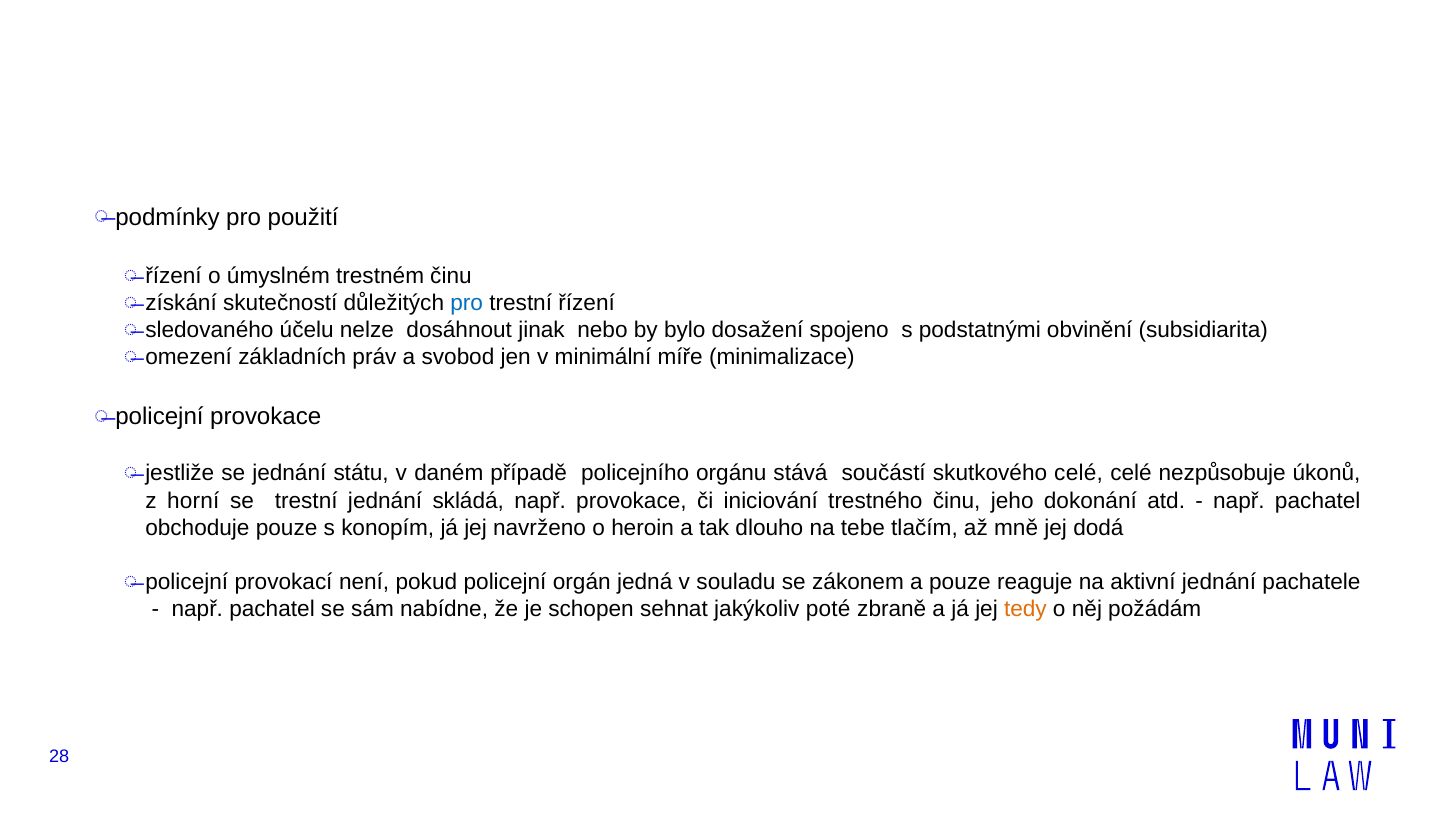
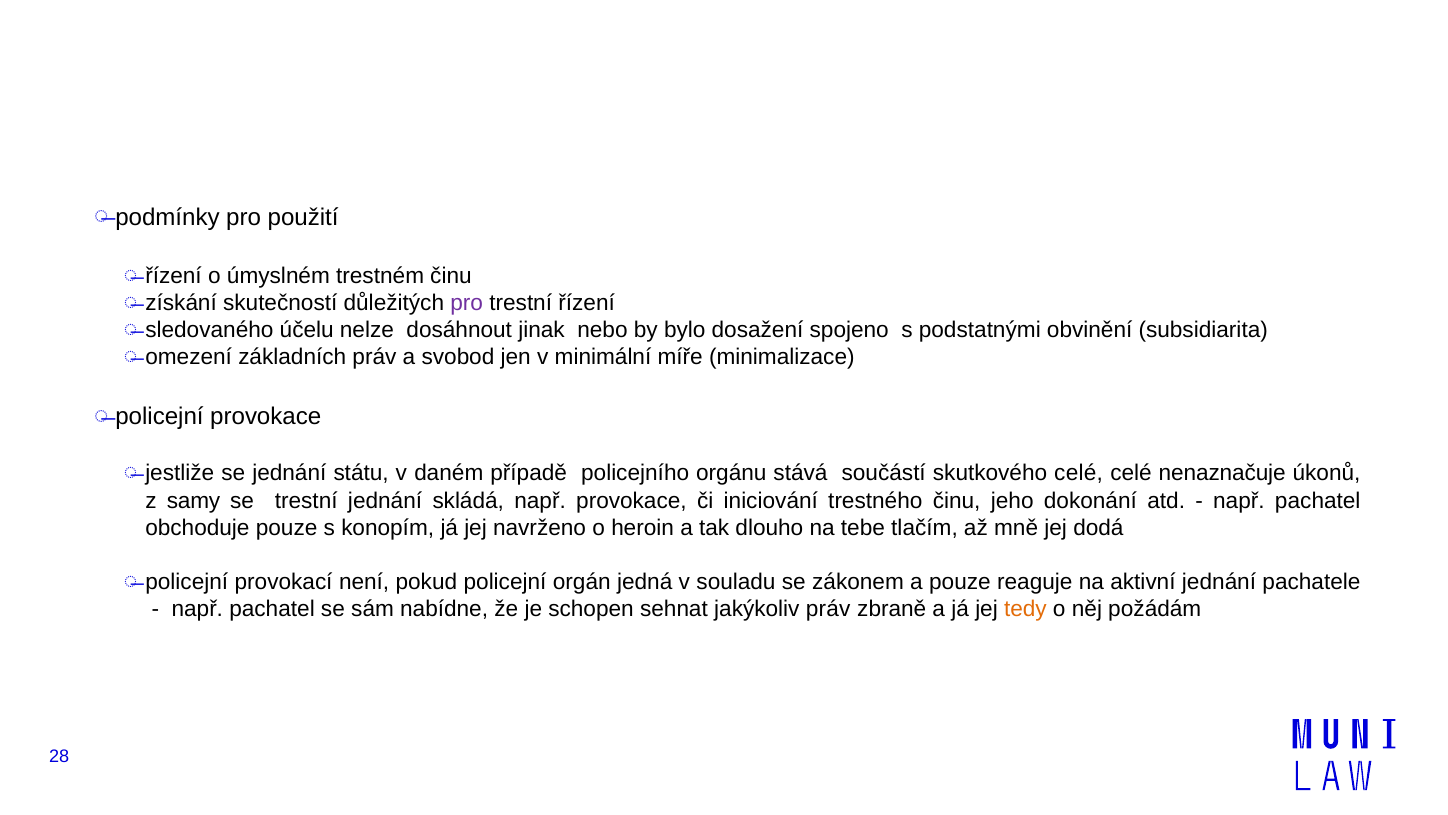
pro colour: blue -> purple (467, 303)
nezpůsobuje: nezpůsobuje -> nenaznačuje (1222, 473)
horní: horní -> samy (194, 500)
jakýkoliv poté: poté -> práv (828, 609)
